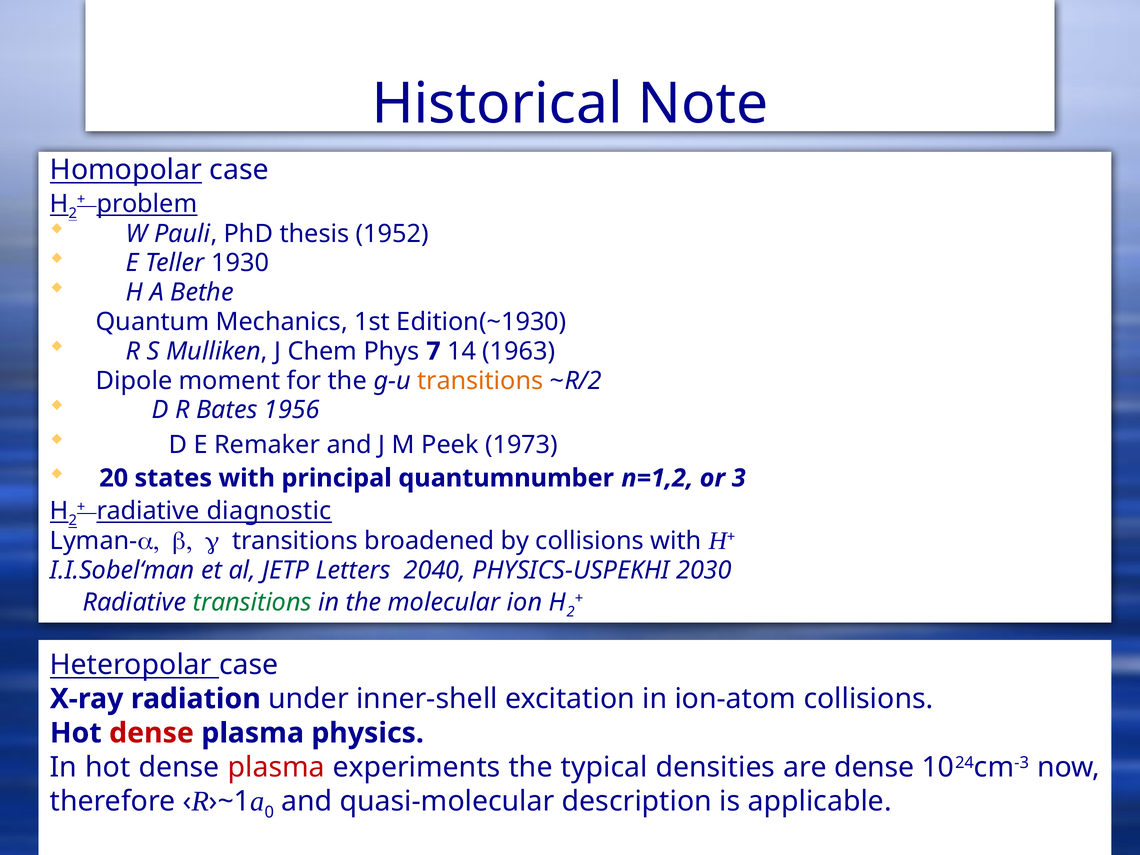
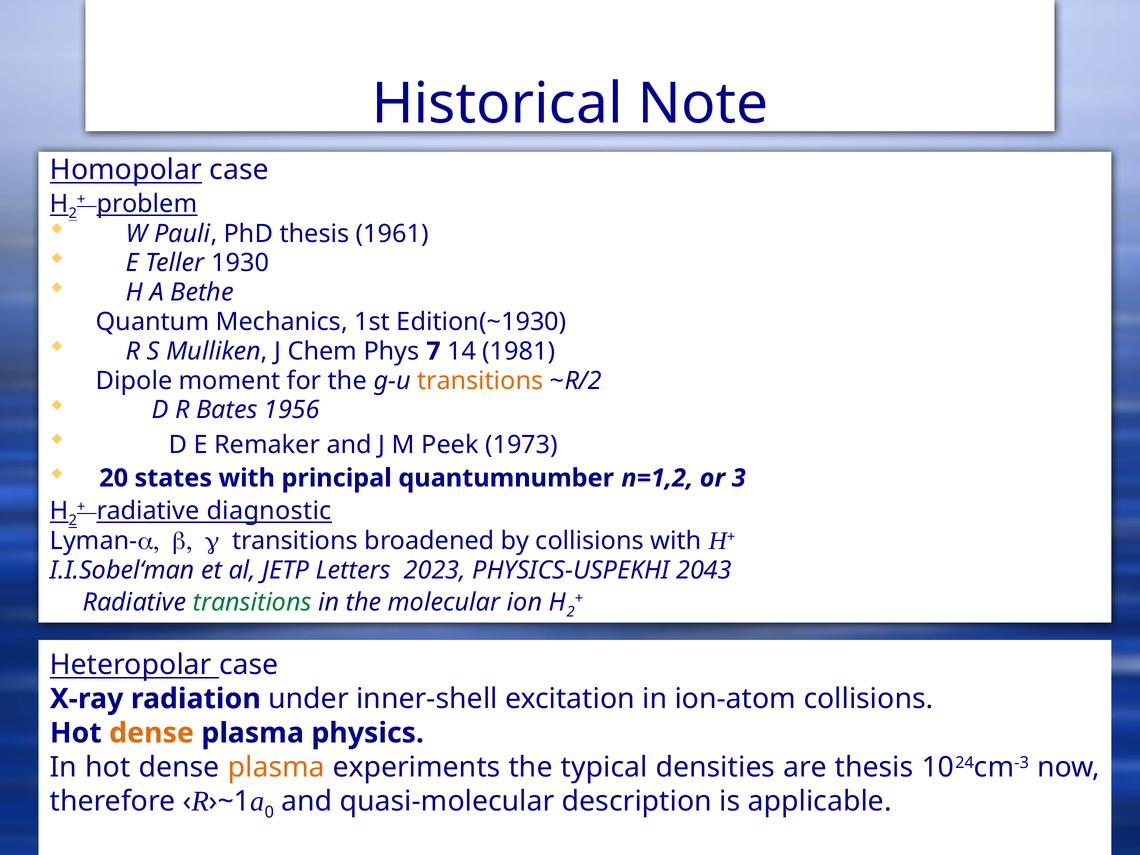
1952: 1952 -> 1961 (392, 234)
1963: 1963 -> 1981 (519, 351)
2040: 2040 -> 2023 (435, 570)
2030: 2030 -> 2043 (704, 570)
dense colour: red -> orange (152, 733)
plasma colour: red -> orange (276, 767)
are dense: dense -> thesis (874, 767)
